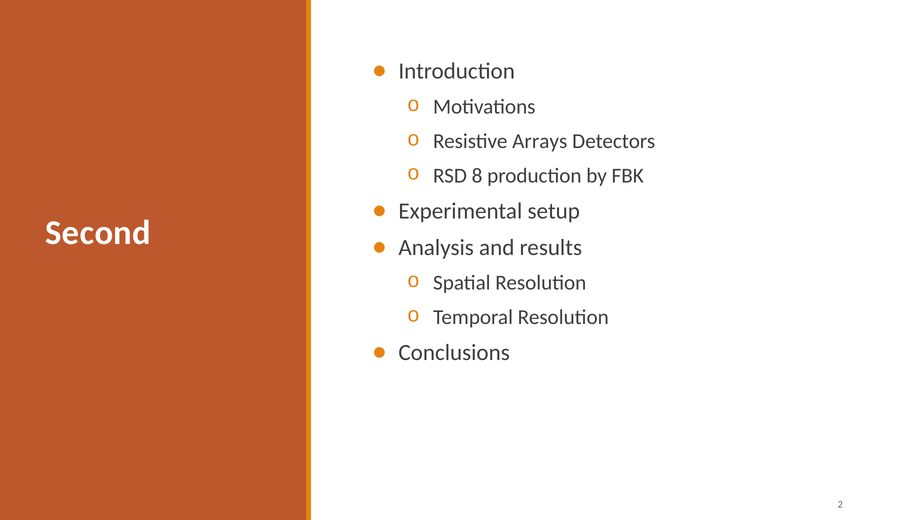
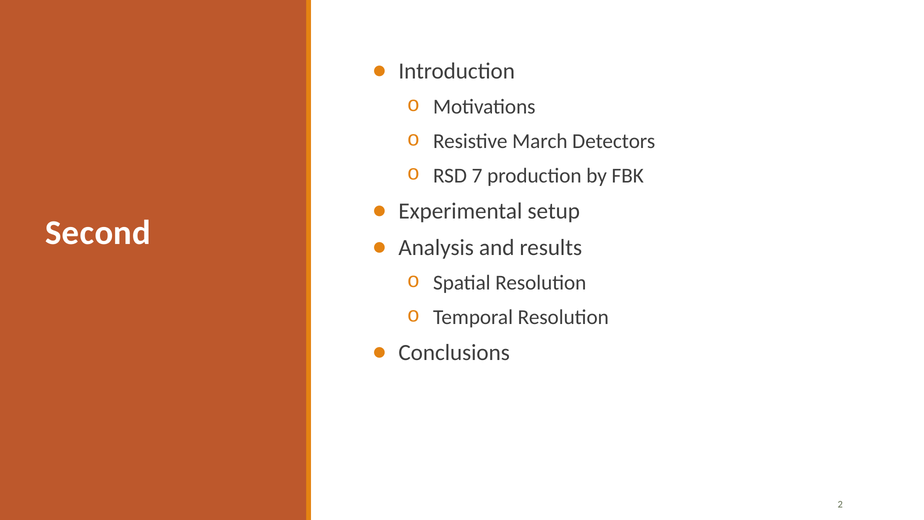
Arrays: Arrays -> March (540, 141)
8: 8 -> 7 (477, 175)
